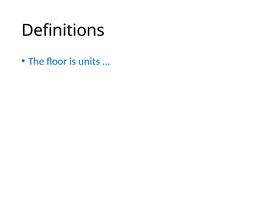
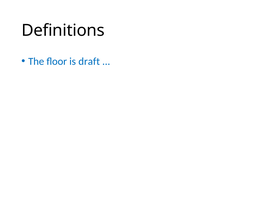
units: units -> draft (89, 61)
